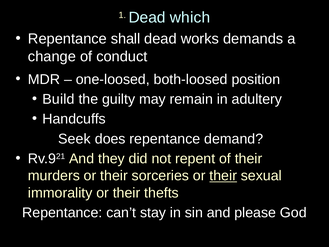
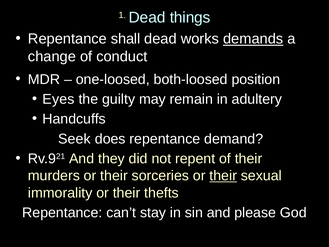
which: which -> things (190, 18)
demands underline: none -> present (253, 39)
Build: Build -> Eyes (58, 99)
